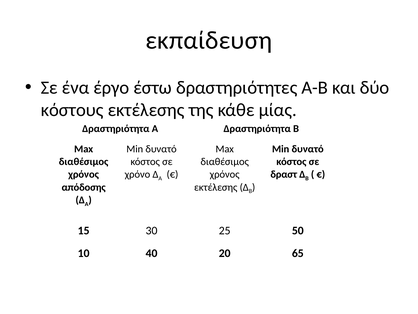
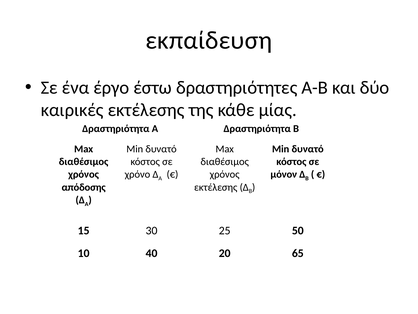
κόστους: κόστους -> καιρικές (72, 110)
δραστ: δραστ -> μόνον (284, 174)
